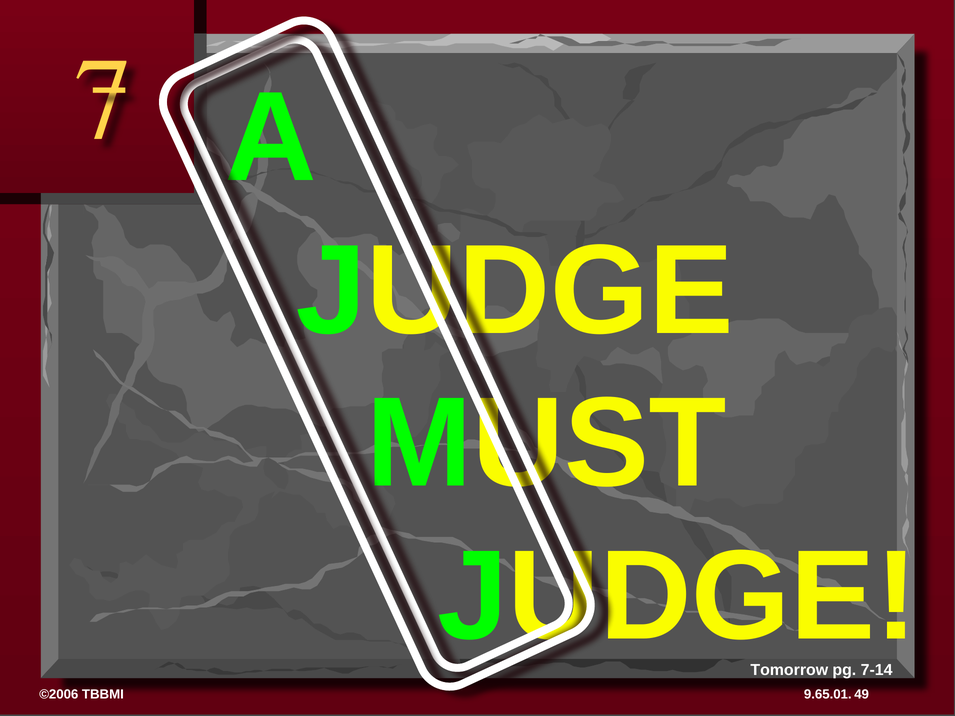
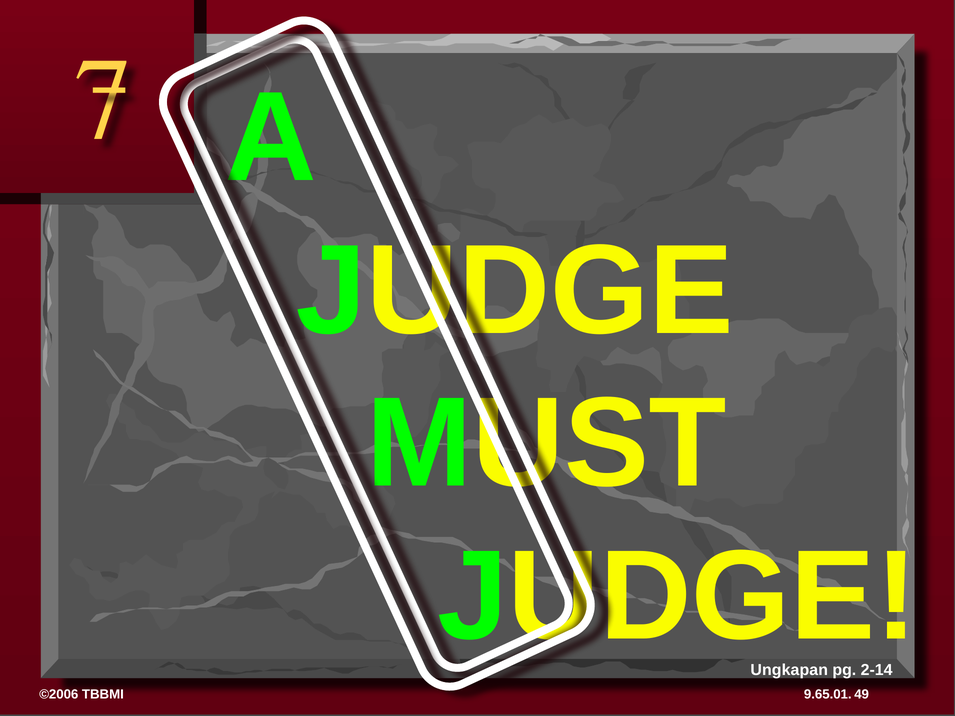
Tomorrow: Tomorrow -> Ungkapan (789, 670)
7-14: 7-14 -> 2-14 (877, 670)
